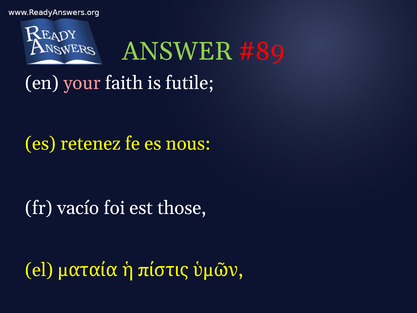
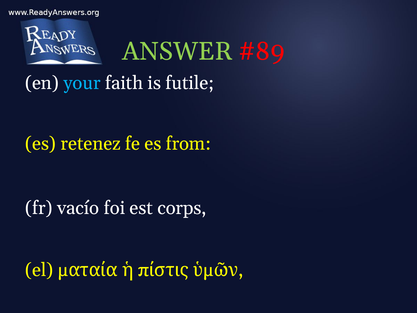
your colour: pink -> light blue (82, 83)
nous: nous -> from (188, 144)
those: those -> corps (182, 208)
